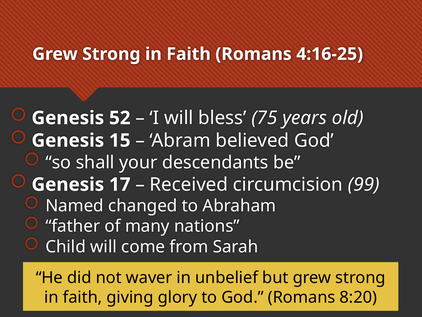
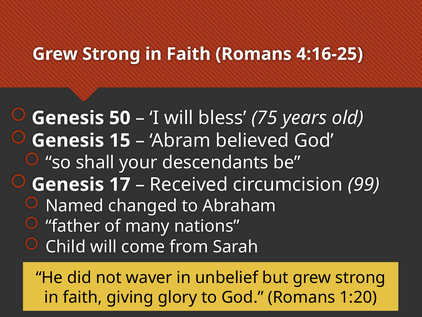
52: 52 -> 50 (120, 118)
8:20: 8:20 -> 1:20 (358, 297)
